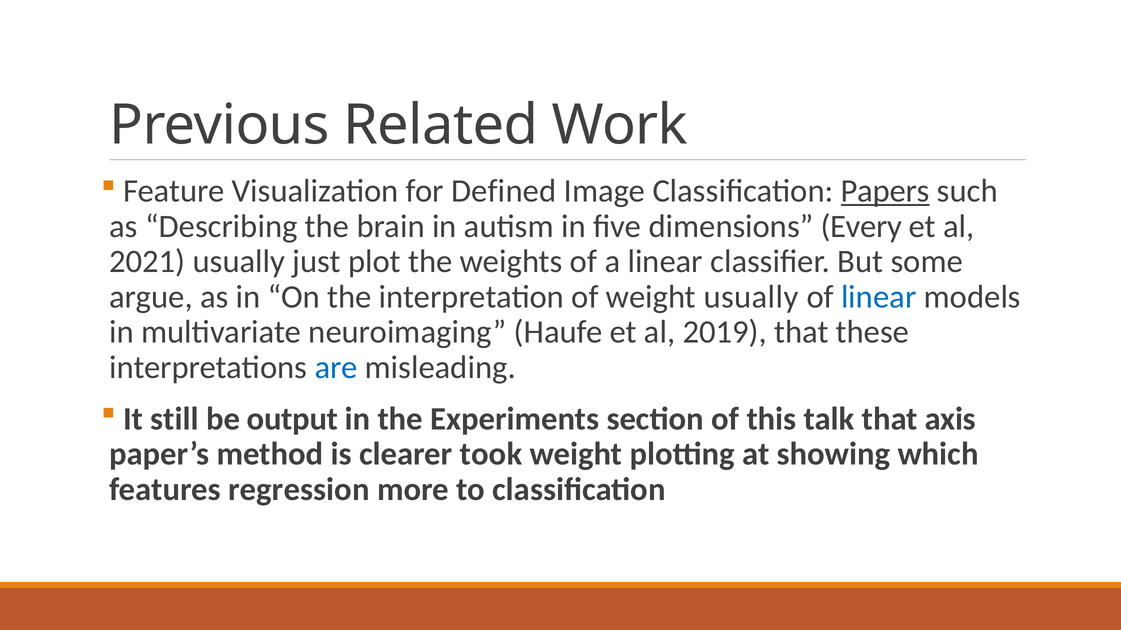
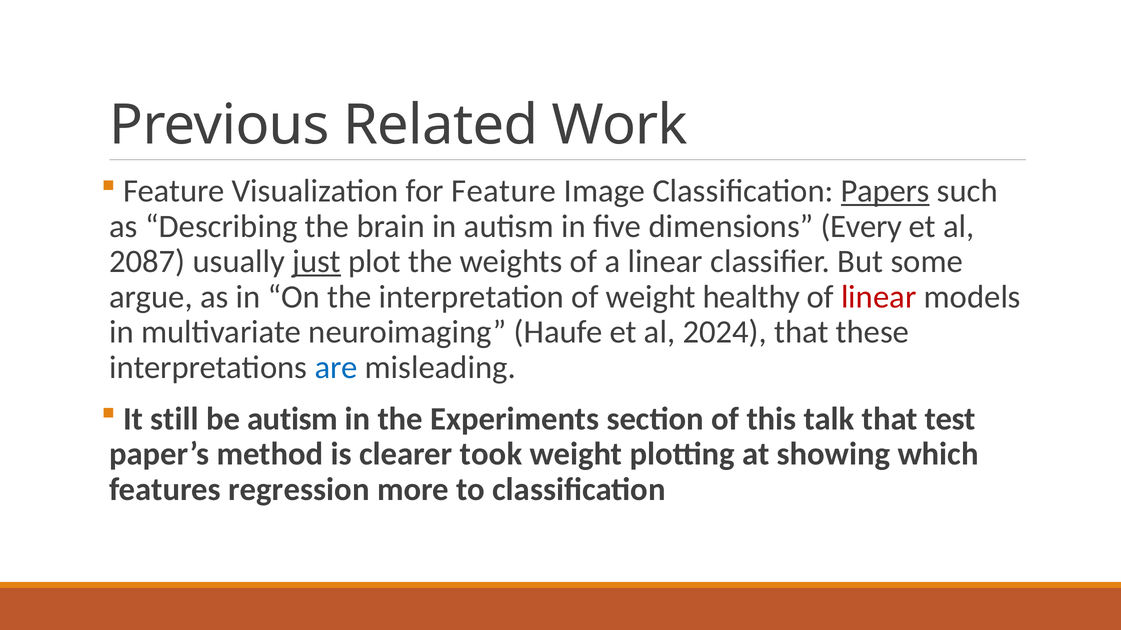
for Defined: Defined -> Feature (504, 191)
2021: 2021 -> 2087 (147, 262)
just underline: none -> present (317, 262)
weight usually: usually -> healthy (751, 297)
linear colour: blue -> red (879, 297)
2019: 2019 -> 2024 (725, 332)
be output: output -> autism (293, 419)
axis: axis -> test (950, 419)
